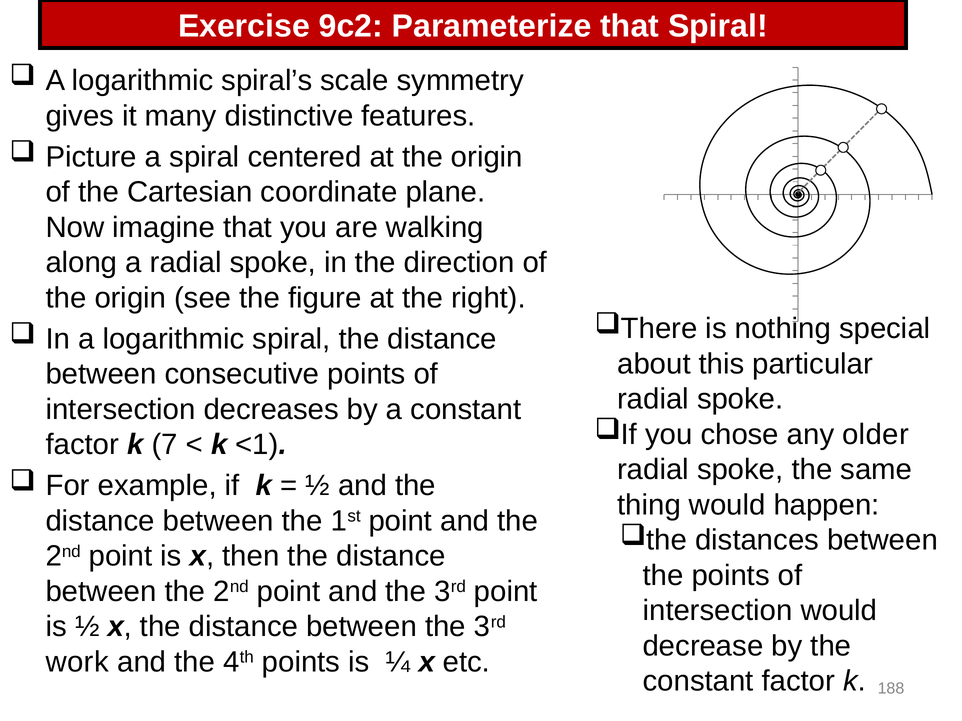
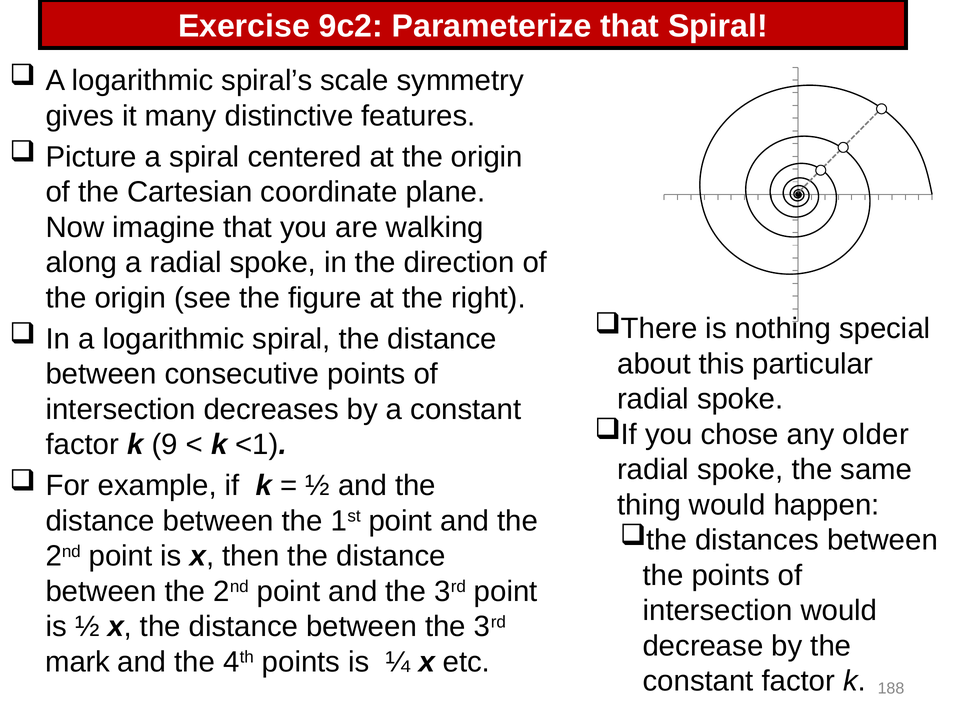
7: 7 -> 9 (165, 445)
work: work -> mark (78, 662)
